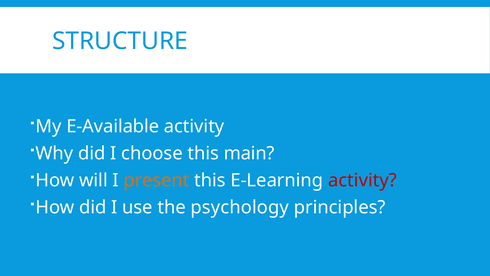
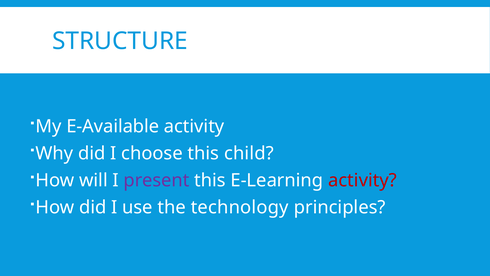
main: main -> child (249, 153)
present colour: orange -> purple (157, 180)
psychology: psychology -> technology (240, 207)
